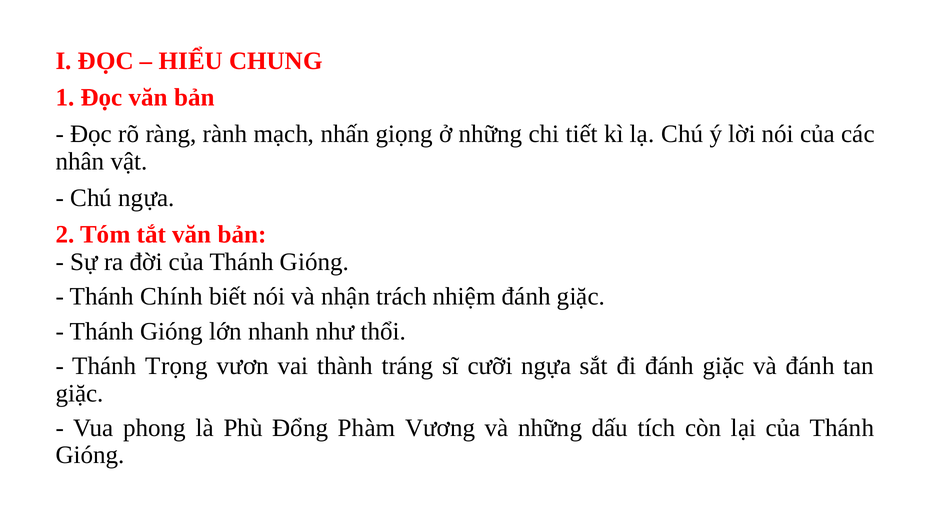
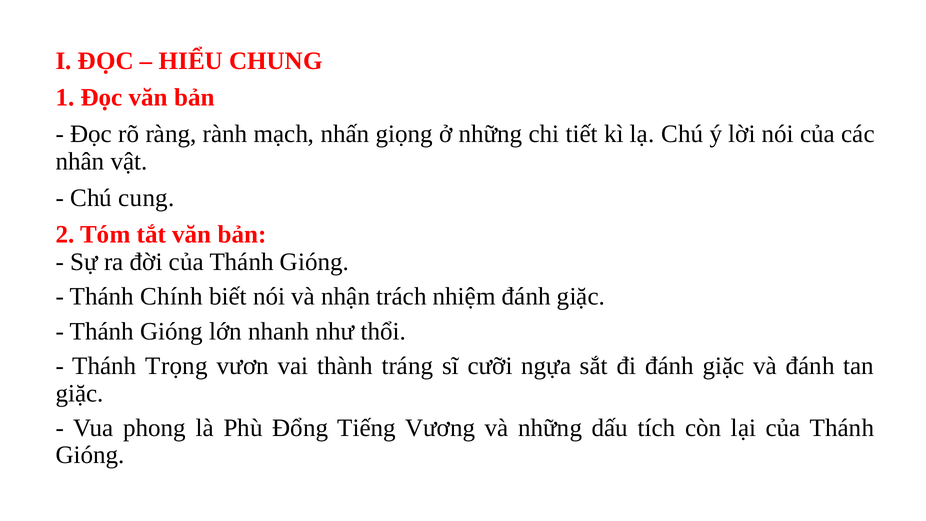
Chú ngựa: ngựa -> cung (146, 198)
Phàm: Phàm -> Tiếng (367, 428)
